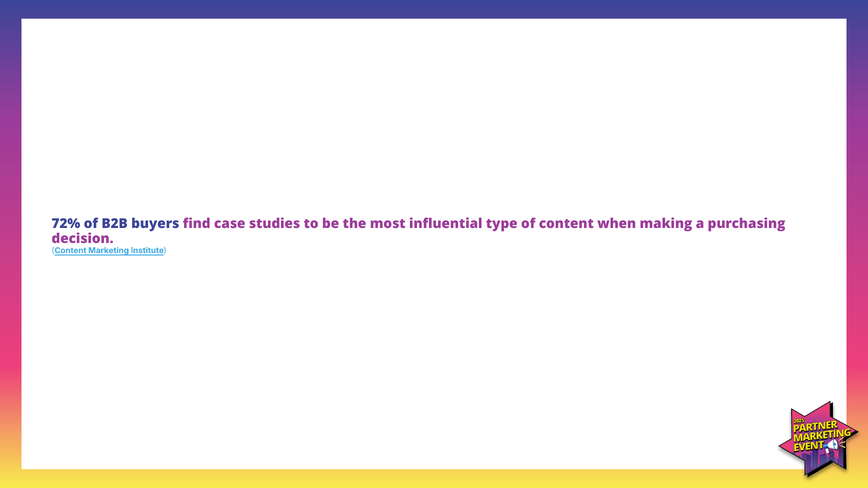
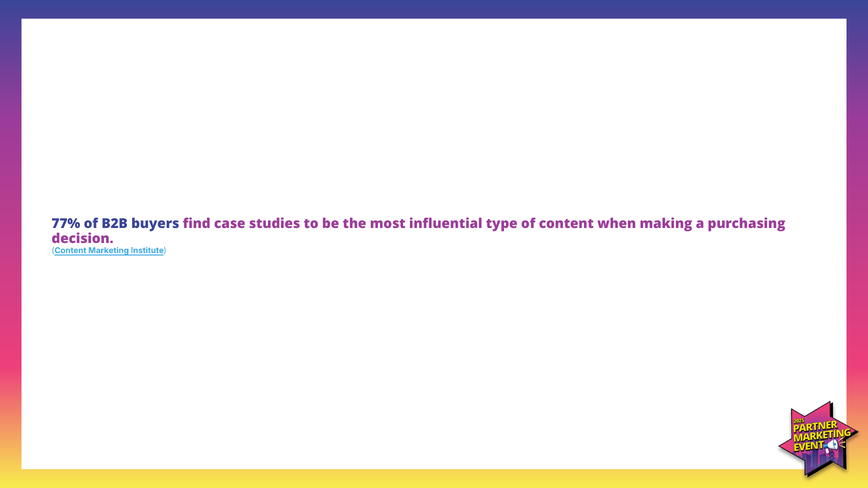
72%: 72% -> 77% (66, 224)
